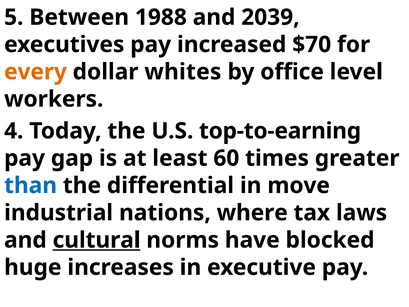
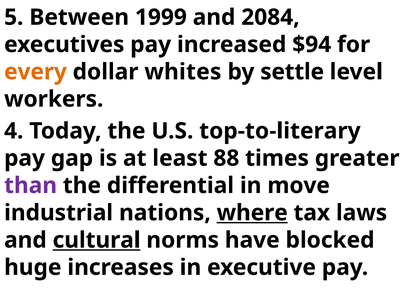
1988: 1988 -> 1999 (161, 17)
2039: 2039 -> 2084 (270, 17)
$70: $70 -> $94 (312, 45)
office: office -> settle (292, 72)
top-to-earning: top-to-earning -> top-to-literary (280, 131)
60: 60 -> 88 (226, 158)
than colour: blue -> purple (31, 185)
where underline: none -> present (252, 213)
